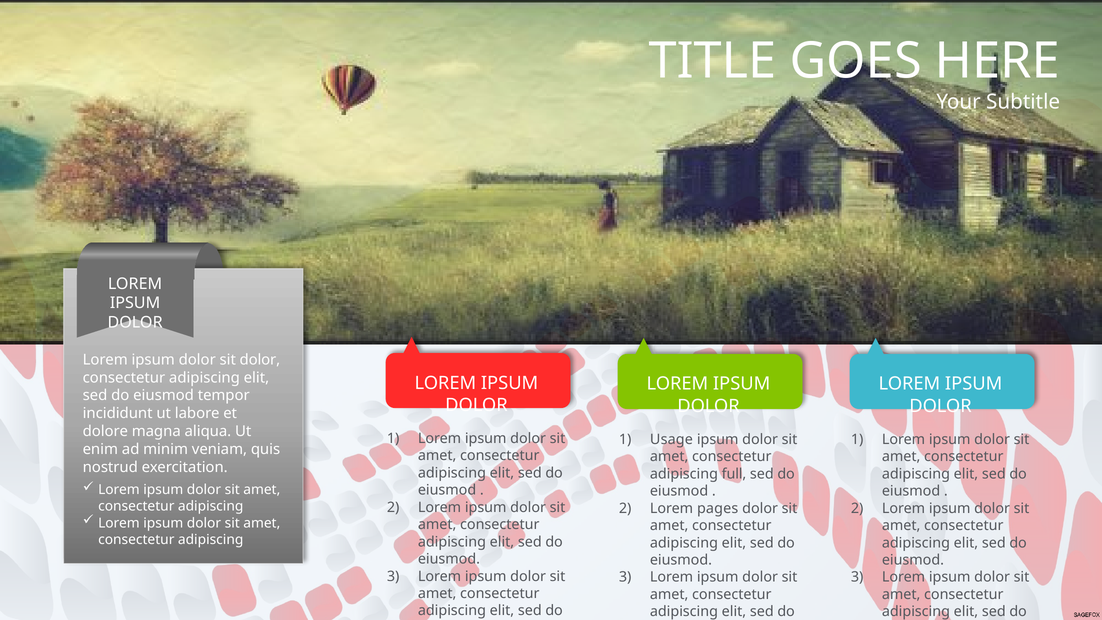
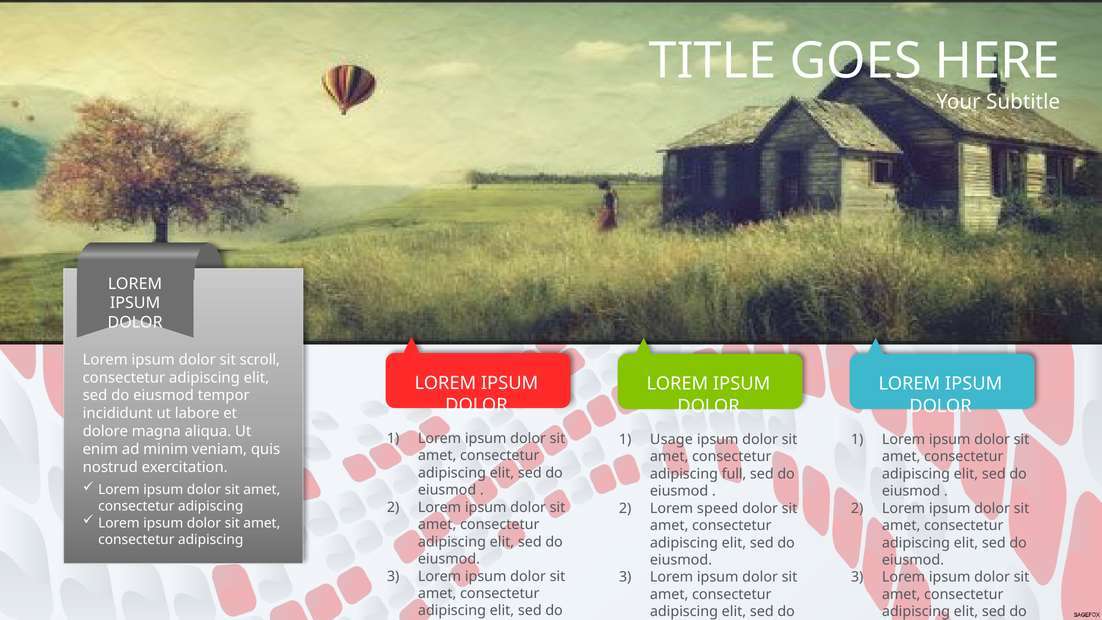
sit dolor: dolor -> scroll (260, 360)
pages: pages -> speed (718, 508)
